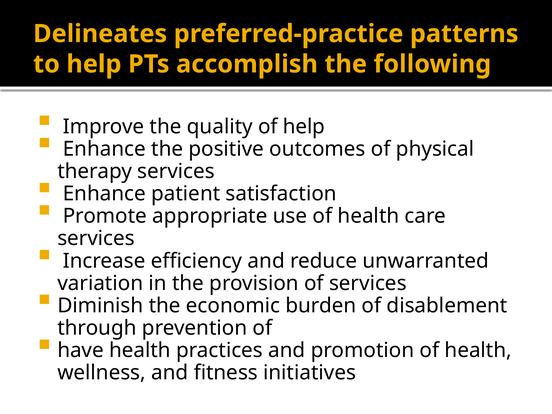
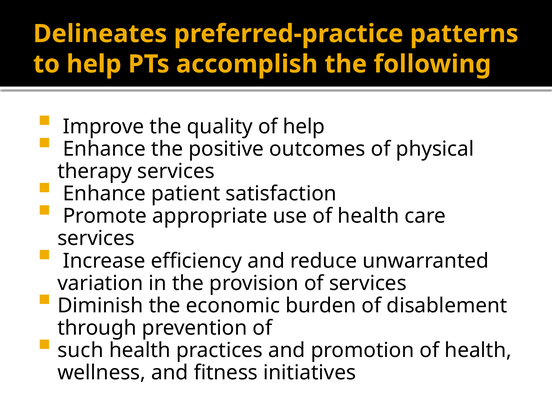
have: have -> such (80, 350)
